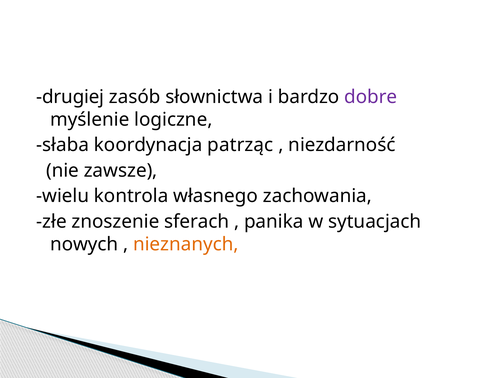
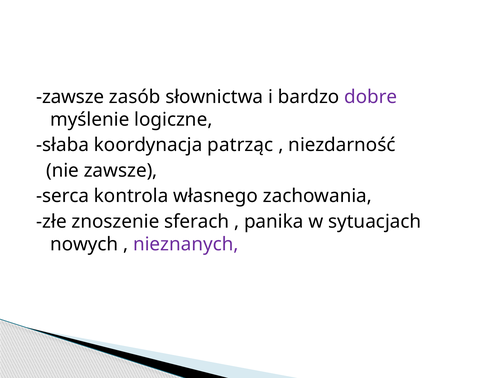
drugiej: drugiej -> zawsze (70, 97)
wielu: wielu -> serca (63, 196)
nieznanych colour: orange -> purple (186, 244)
